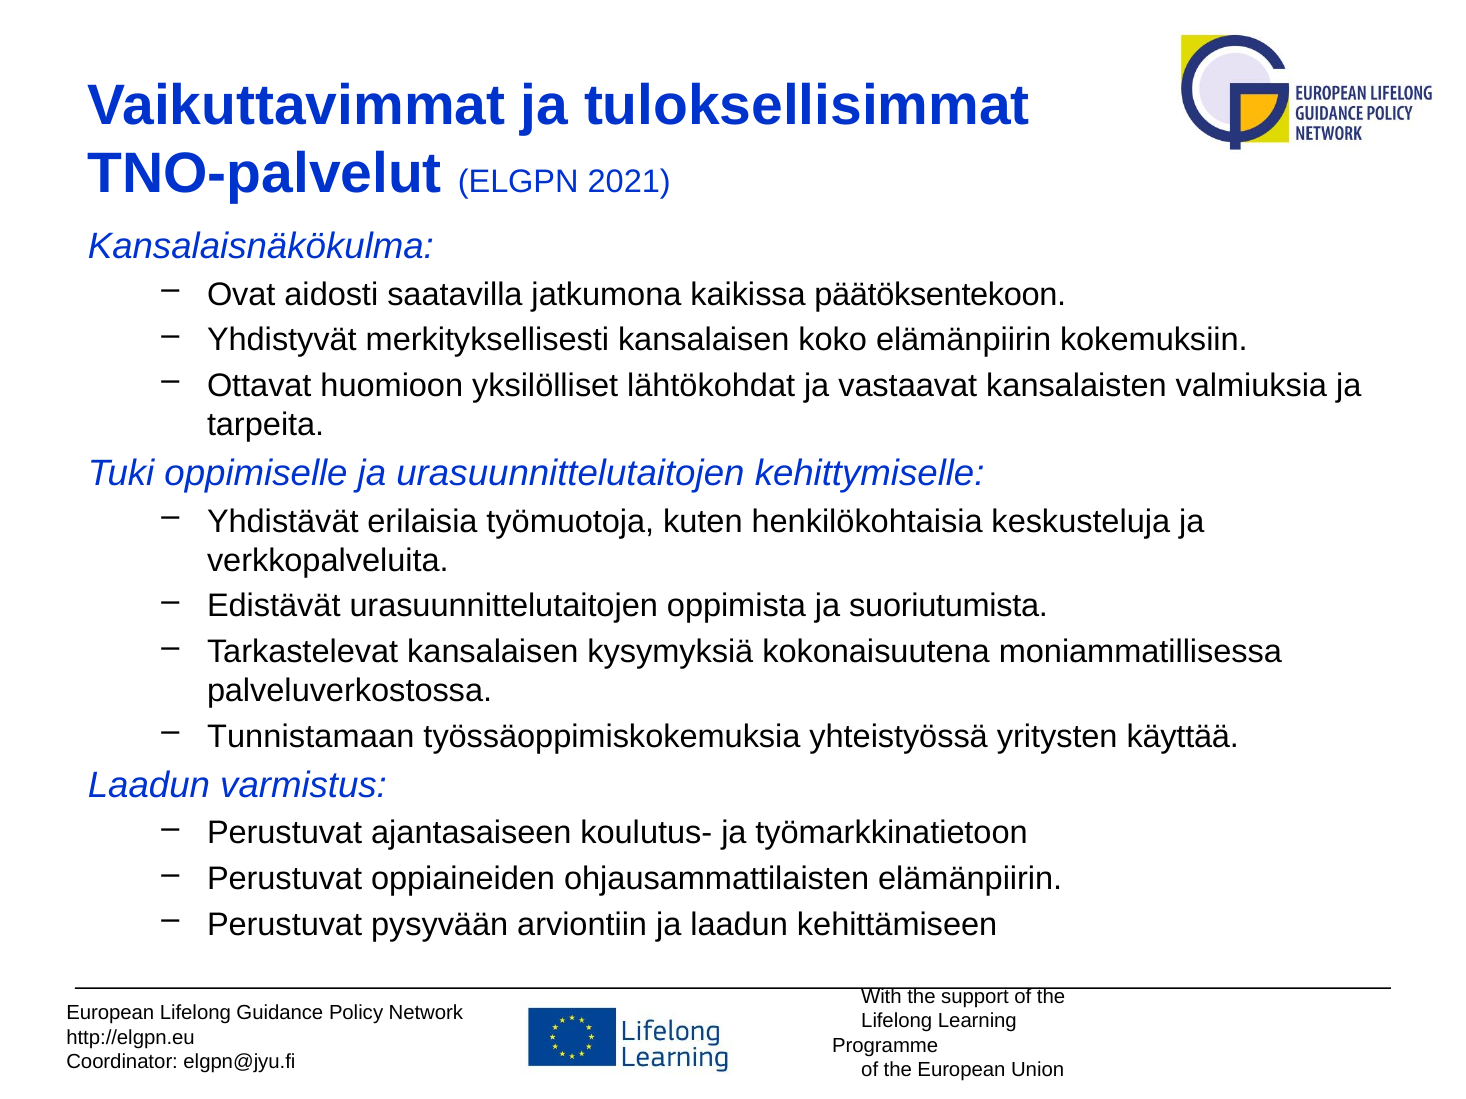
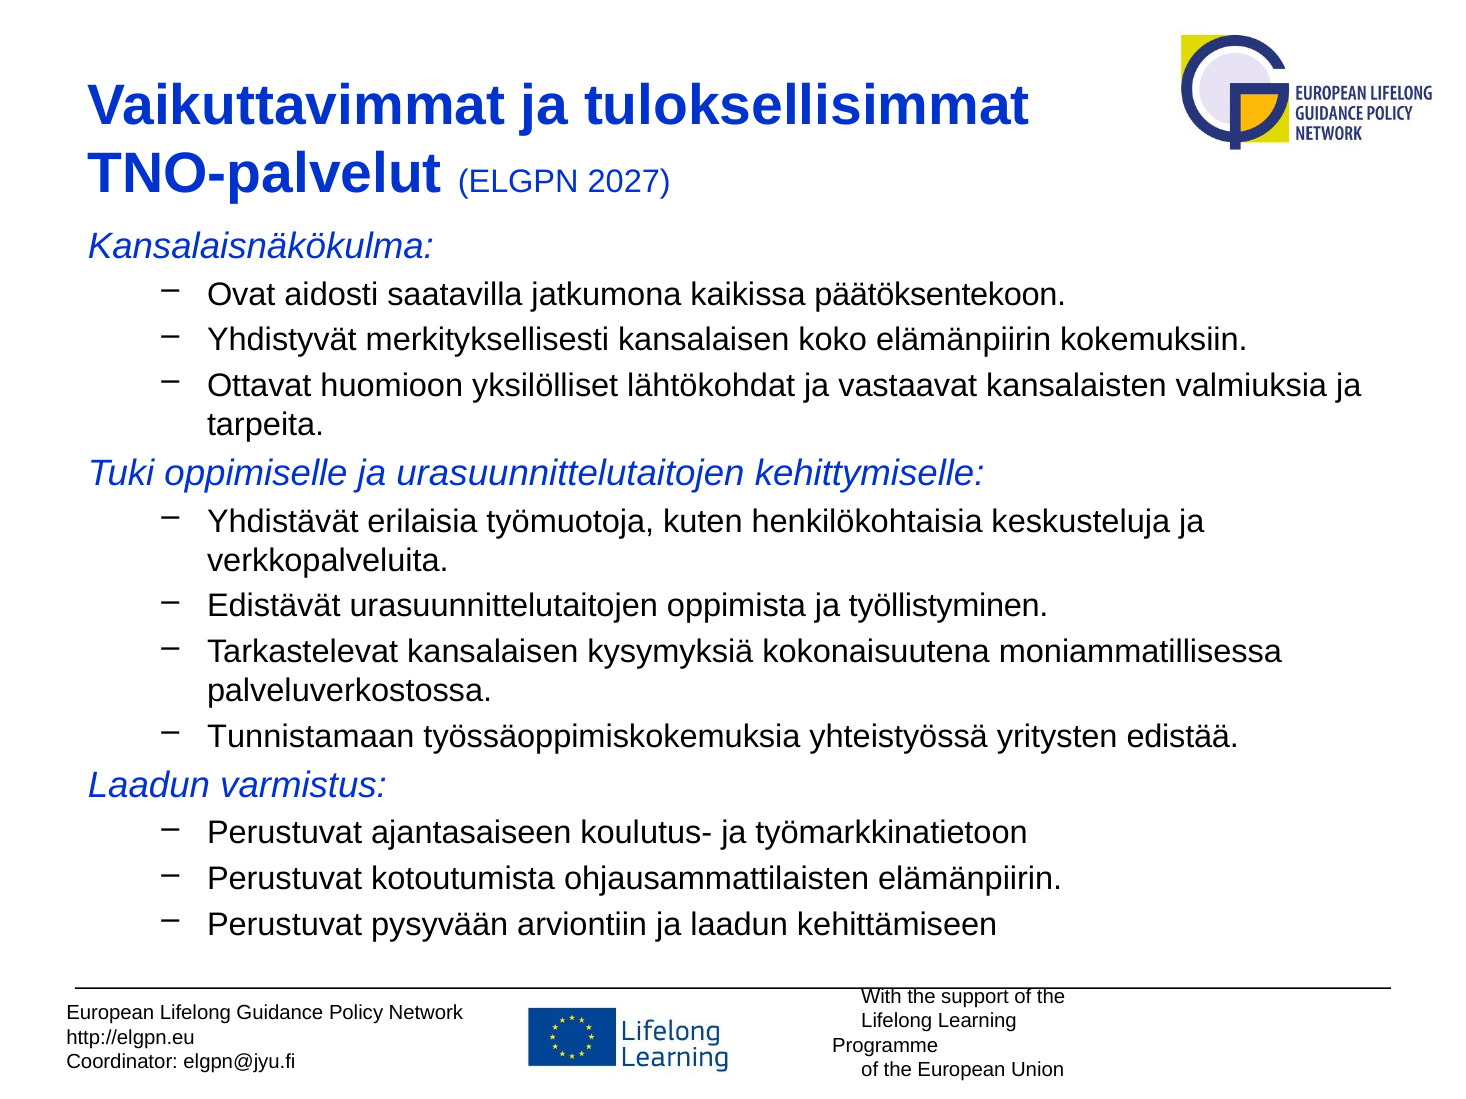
2021: 2021 -> 2027 (629, 182)
suoriutumista: suoriutumista -> työllistyminen (949, 606)
käyttää: käyttää -> edistää (1183, 737)
oppiaineiden: oppiaineiden -> kotoutumista (463, 879)
